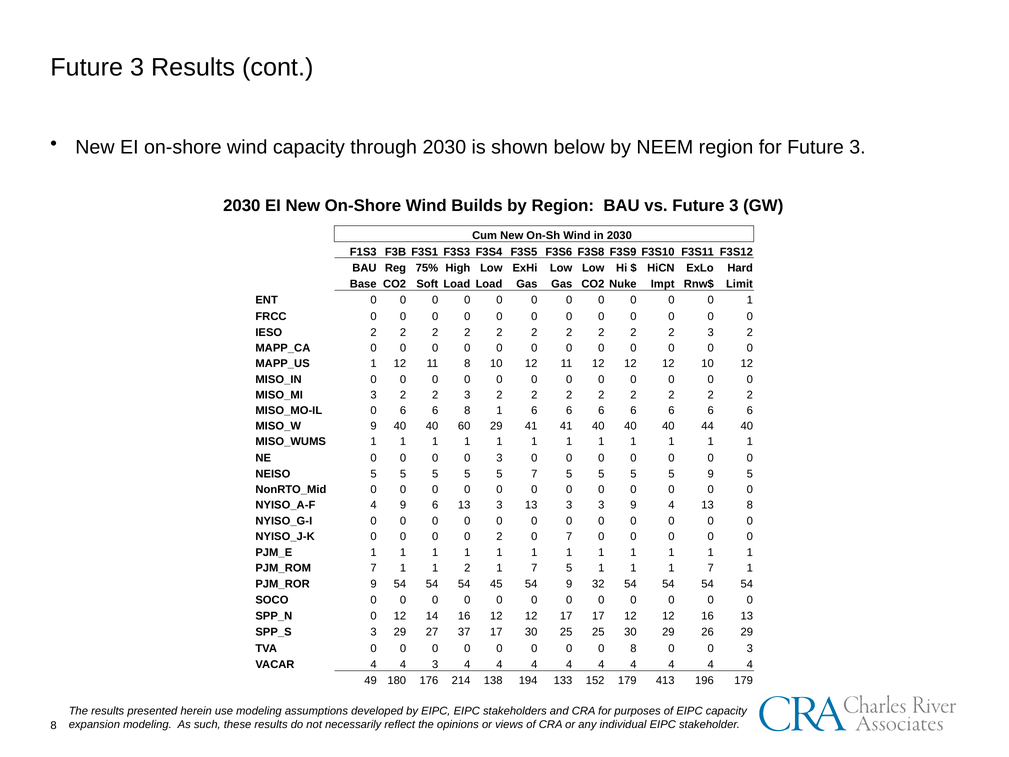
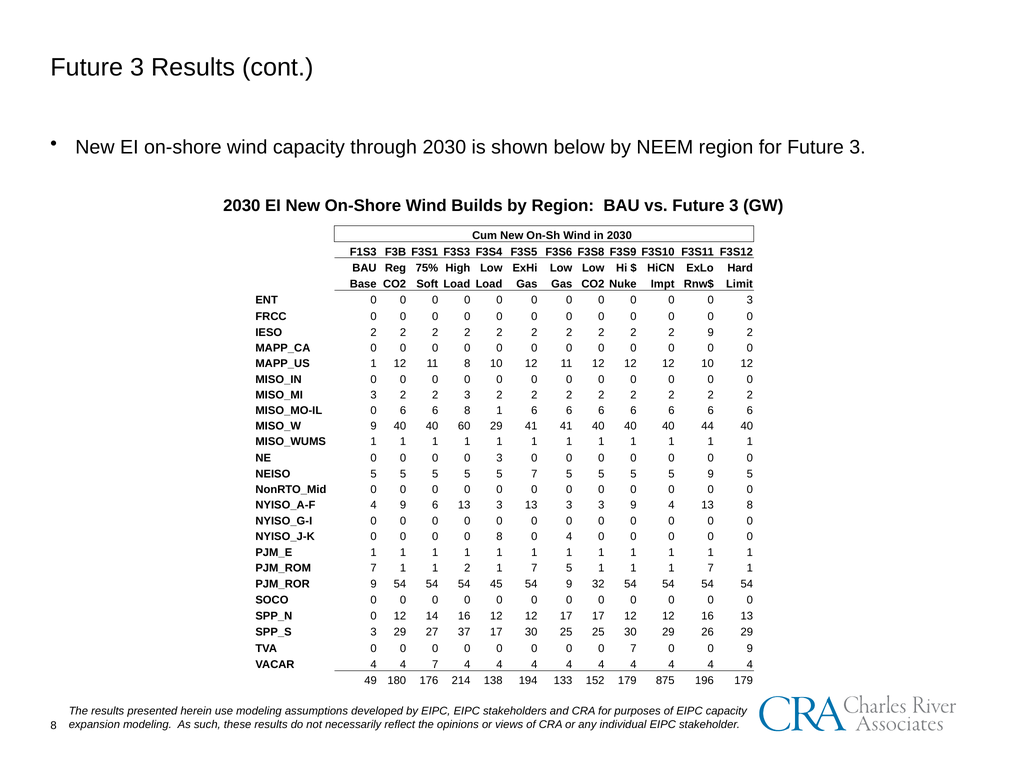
1: 1 -> 3 (750, 300)
2 2 2 3: 3 -> 9 (711, 332)
0 2: 2 -> 8 (499, 536)
0 7: 7 -> 4 (569, 536)
0 8: 8 -> 7 (633, 648)
3: 3 -> 9 (750, 648)
4 3: 3 -> 7 (435, 664)
413: 413 -> 875 (665, 680)
